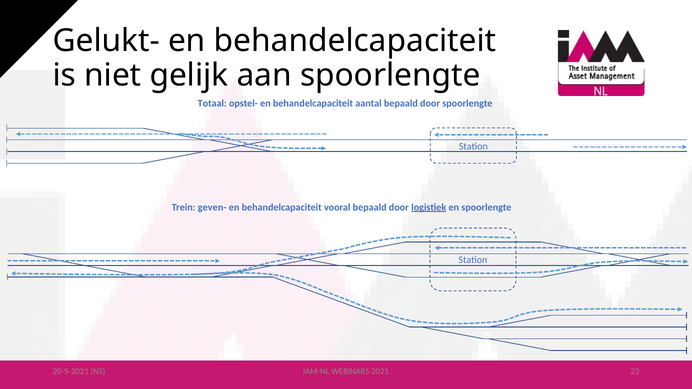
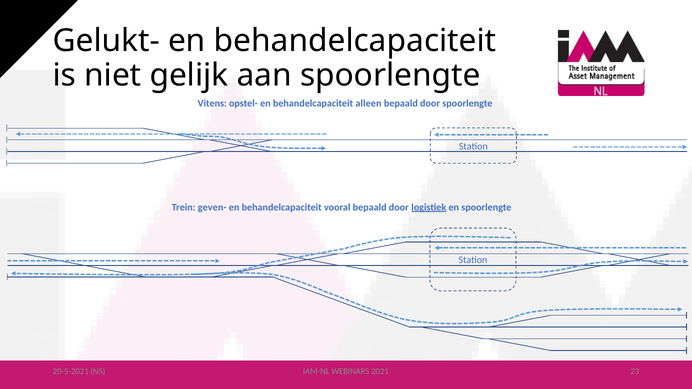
Totaal: Totaal -> Vitens (212, 103)
aantal: aantal -> alleen (368, 103)
